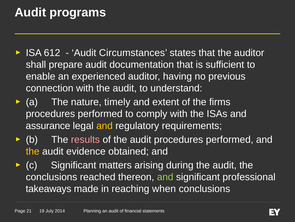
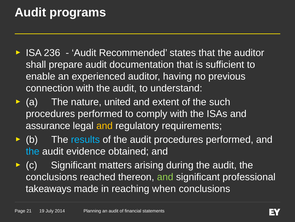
612: 612 -> 236 (52, 53)
Circumstances: Circumstances -> Recommended (133, 53)
timely: timely -> united (117, 102)
firms: firms -> such (220, 102)
results colour: pink -> light blue (85, 139)
the colour: yellow -> light blue (33, 151)
